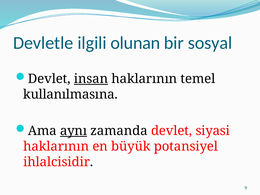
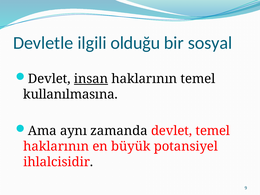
olunan: olunan -> olduğu (135, 43)
aynı underline: present -> none (74, 131)
devlet siyasi: siyasi -> temel (213, 131)
